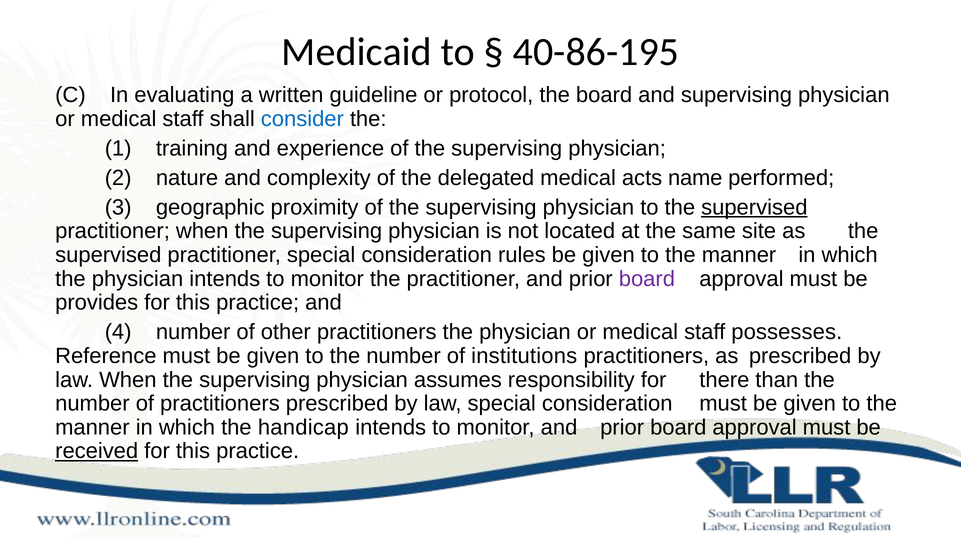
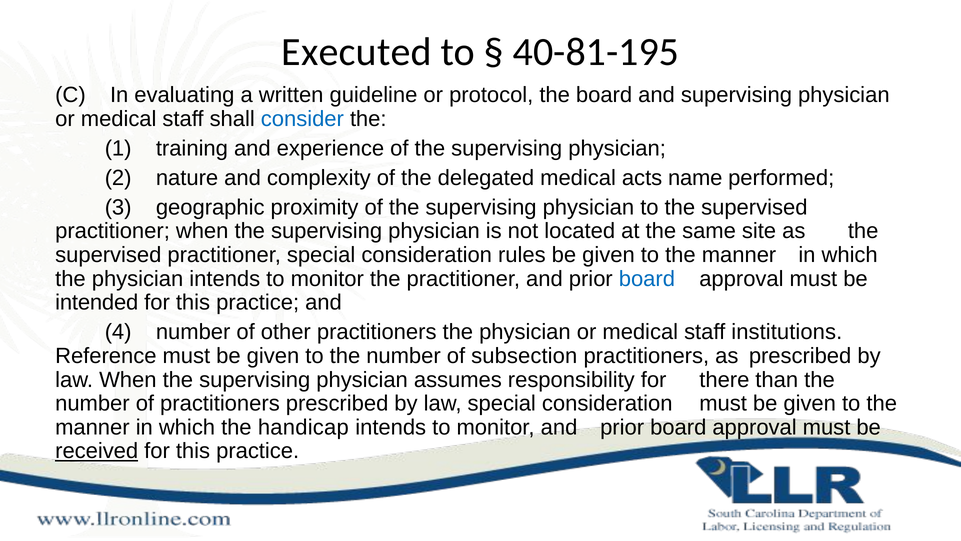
Medicaid: Medicaid -> Executed (357, 52)
40-86-195: 40-86-195 -> 40-81-195 (596, 52)
supervised underline: present -> none (754, 207)
board colour: purple -> blue (647, 279)
provides: provides -> intended (97, 302)
possesses: possesses -> institutions (787, 332)
institutions: institutions -> subsection (524, 356)
